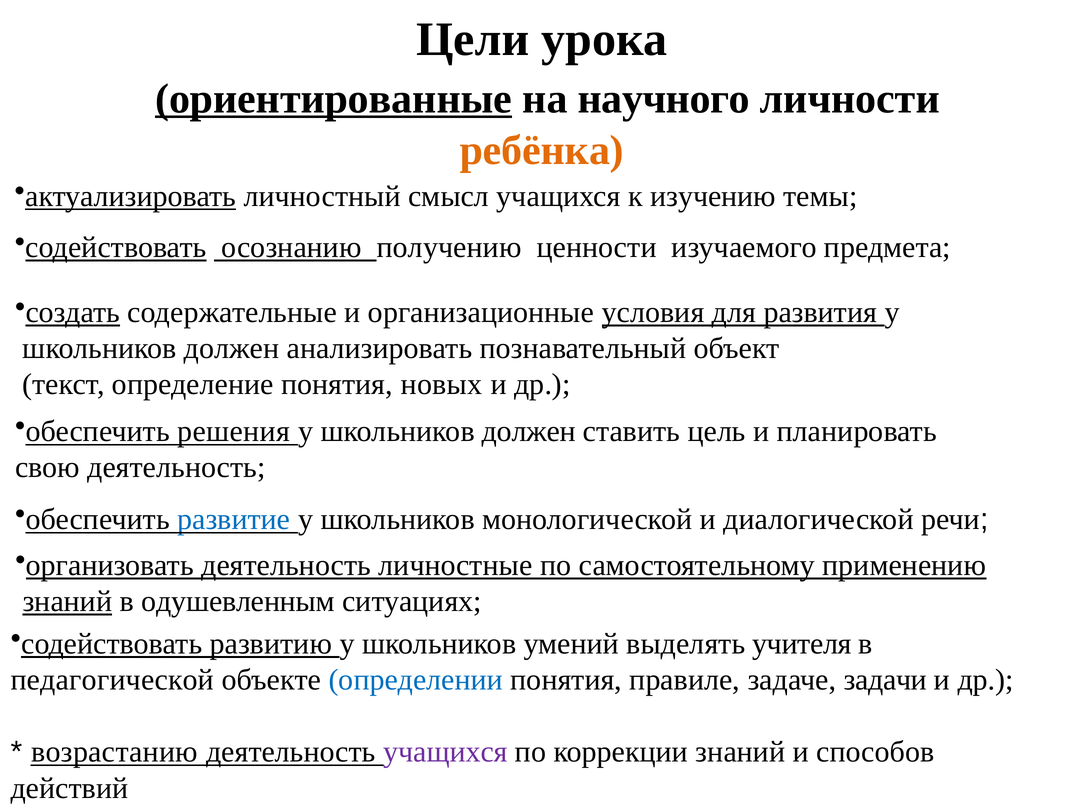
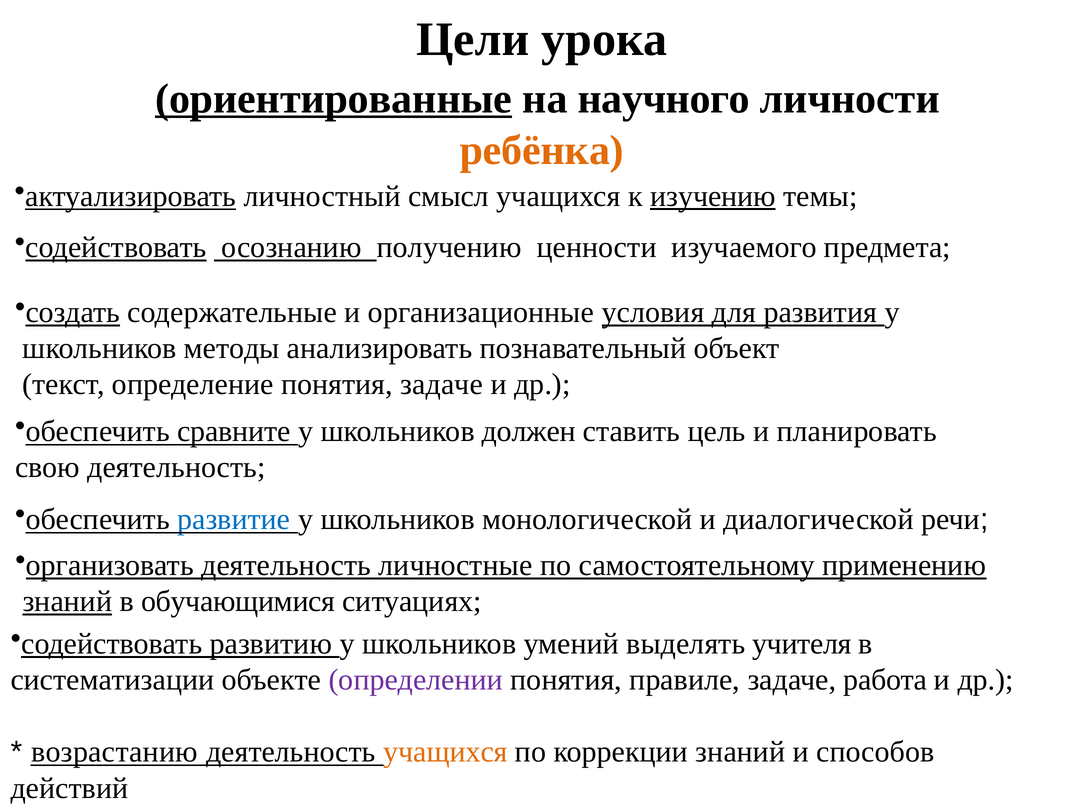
изучению underline: none -> present (713, 196)
должен: должен -> методы (232, 348)
понятия новых: новых -> задаче (442, 384)
решения: решения -> сравните (234, 431)
одушевленным: одушевленным -> обучающимися (238, 601)
педагогической: педагогической -> систематизации (112, 680)
определении colour: blue -> purple (416, 680)
задачи: задачи -> работа (885, 680)
учащихся colour: purple -> orange (445, 752)
